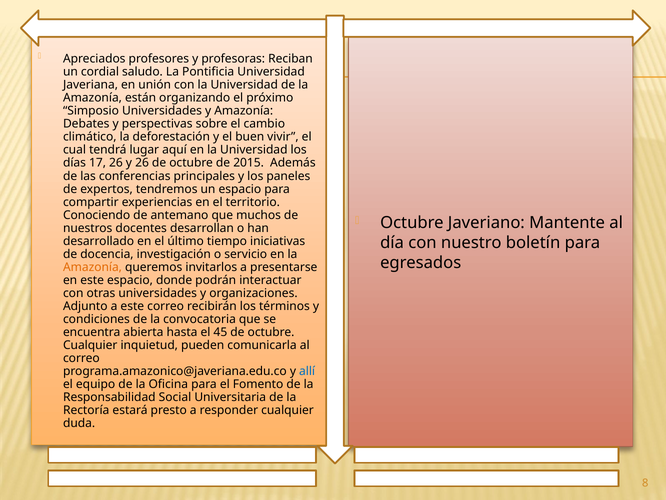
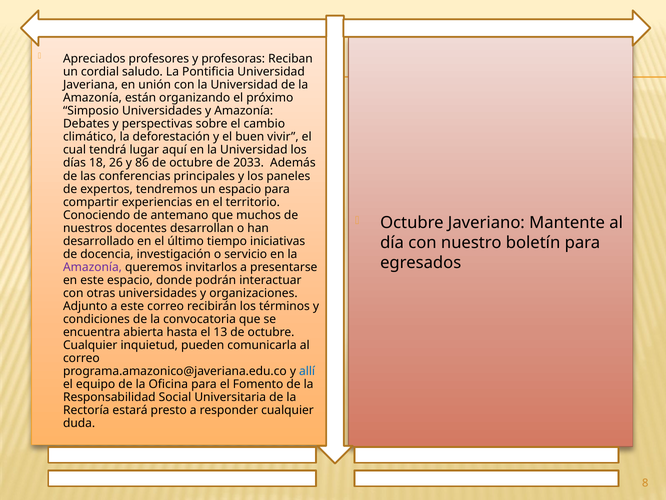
17: 17 -> 18 (98, 163)
y 26: 26 -> 86 (142, 163)
2015: 2015 -> 2033 (249, 163)
Amazonía colour: orange -> purple (93, 267)
45: 45 -> 13 (220, 332)
